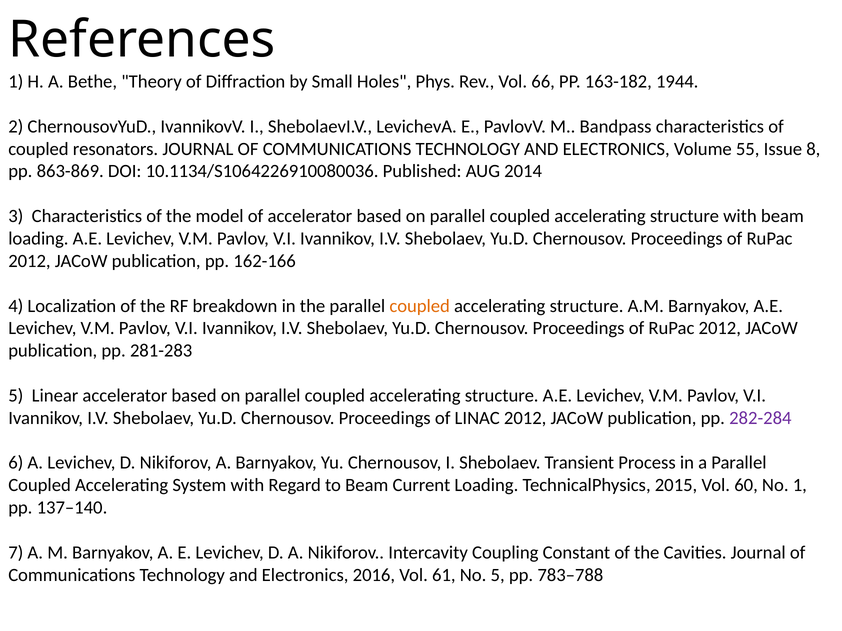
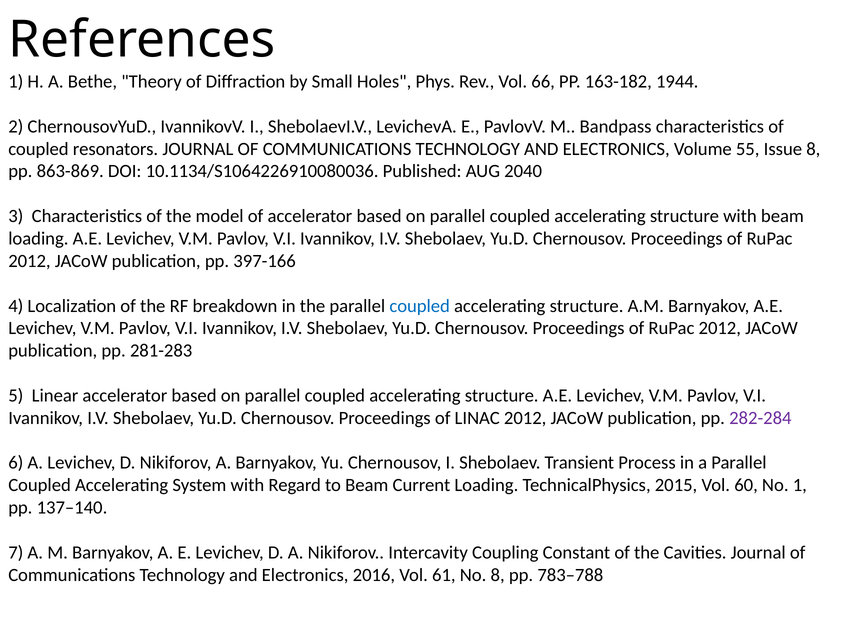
2014: 2014 -> 2040 (523, 171)
162-166: 162-166 -> 397-166 (265, 261)
coupled colour: orange -> blue (420, 306)
No 5: 5 -> 8 (498, 575)
